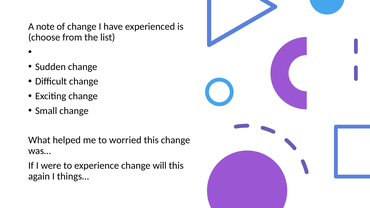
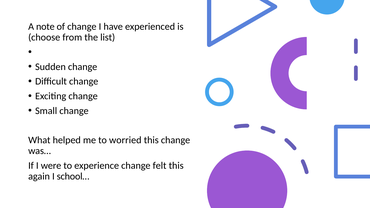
will: will -> felt (160, 166)
things…: things… -> school… (73, 176)
